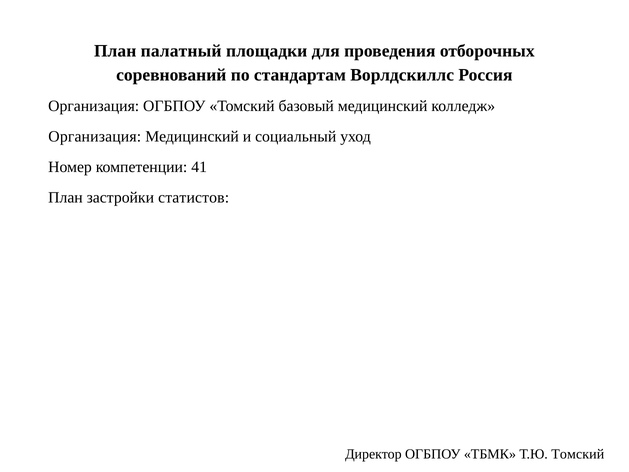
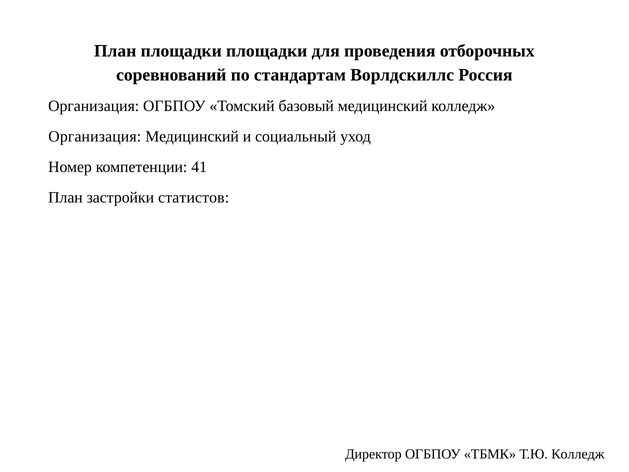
План палатный: палатный -> площадки (181, 51)
Т.Ю Томский: Томский -> Колледж (578, 454)
